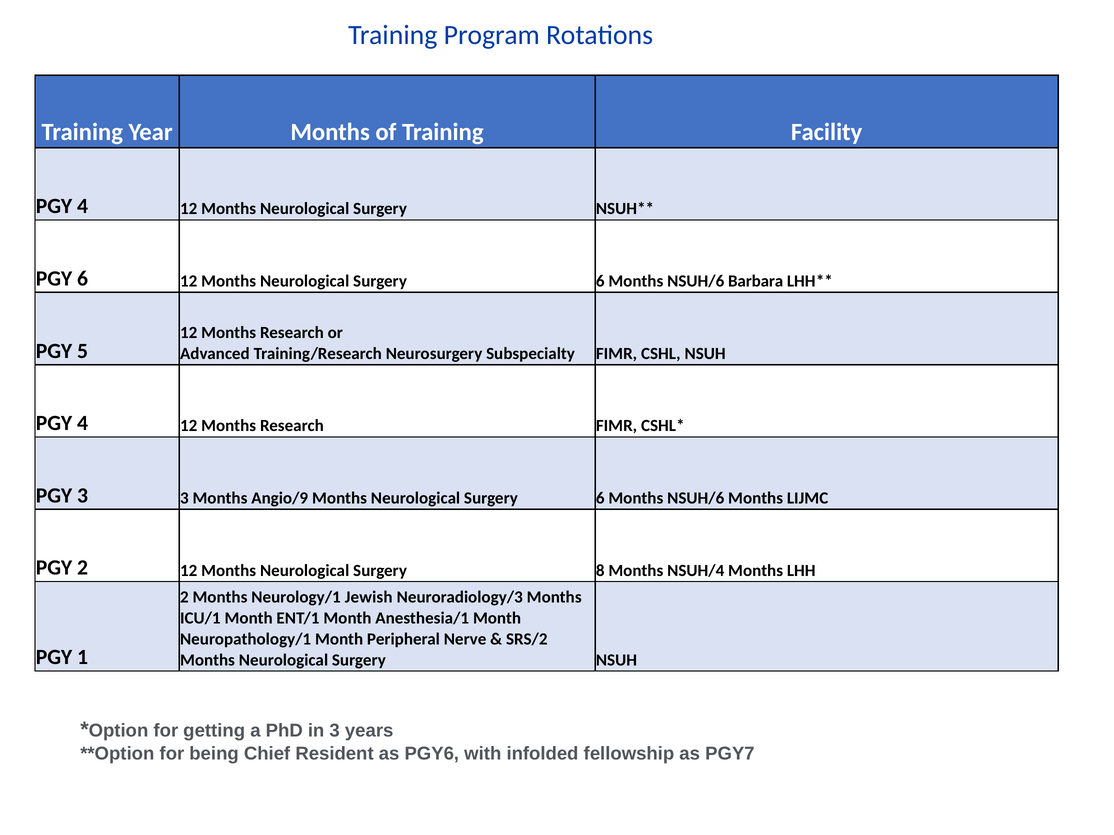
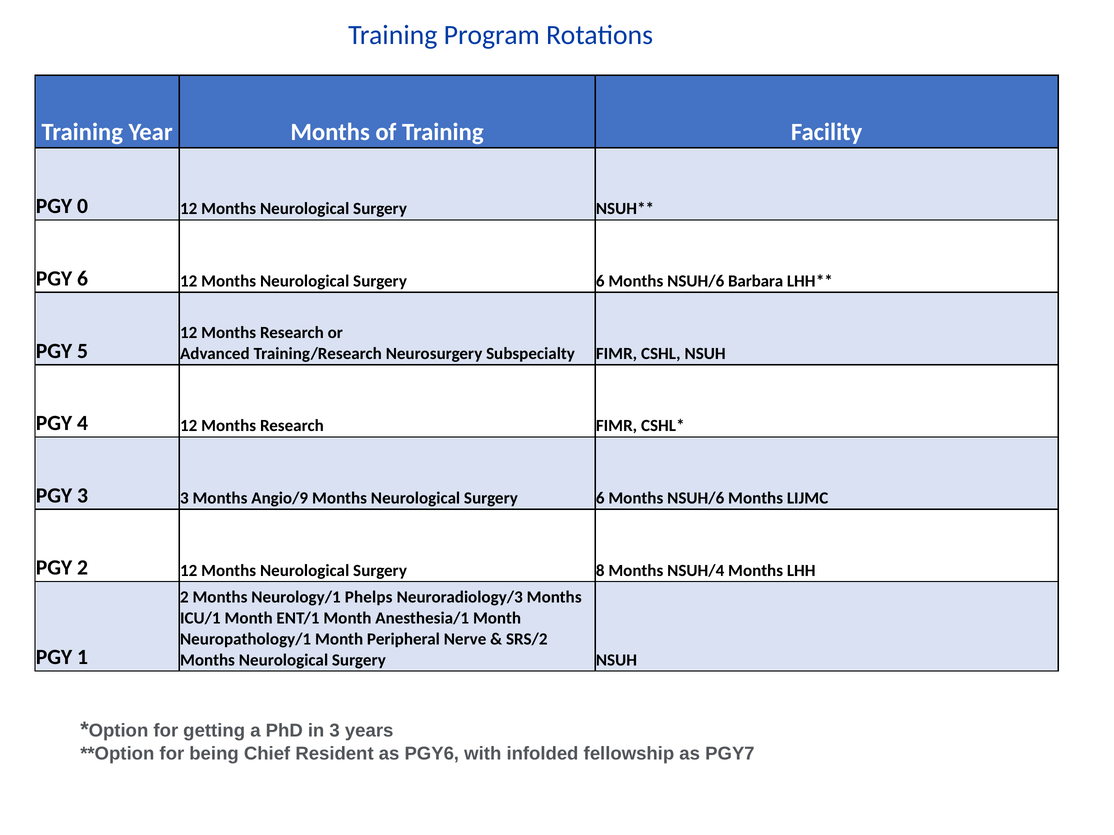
4: 4 -> 0 (83, 206)
Jewish: Jewish -> Phelps (369, 597)
